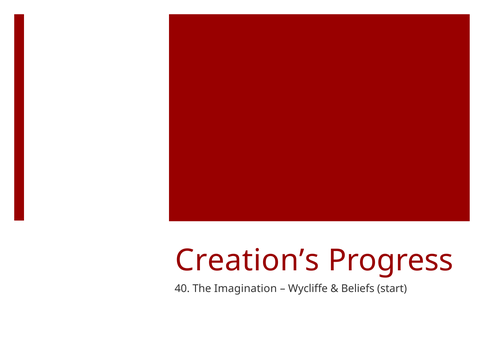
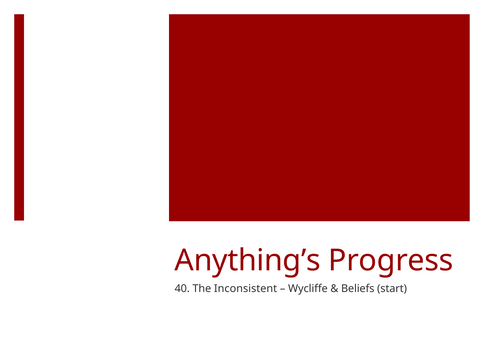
Creation’s: Creation’s -> Anything’s (248, 260)
Imagination: Imagination -> Inconsistent (246, 289)
